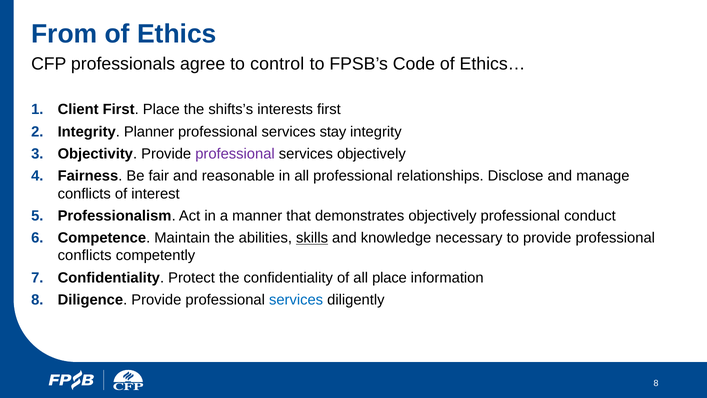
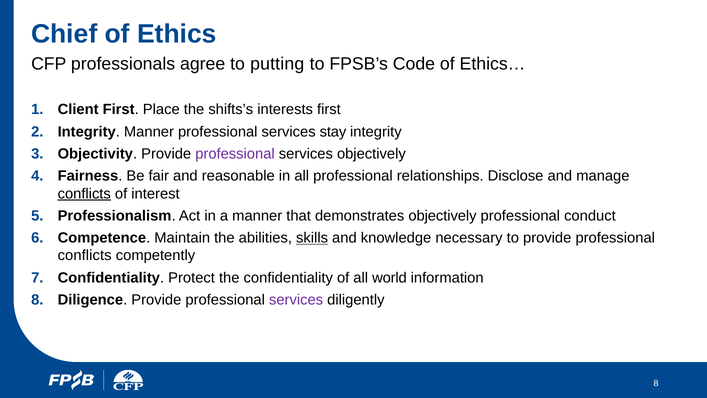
From: From -> Chief (64, 34)
control: control -> putting (277, 64)
Integrity Planner: Planner -> Manner (149, 132)
conflicts underline: none -> present (84, 193)
all place: place -> world (389, 278)
services colour: blue -> purple (296, 300)
